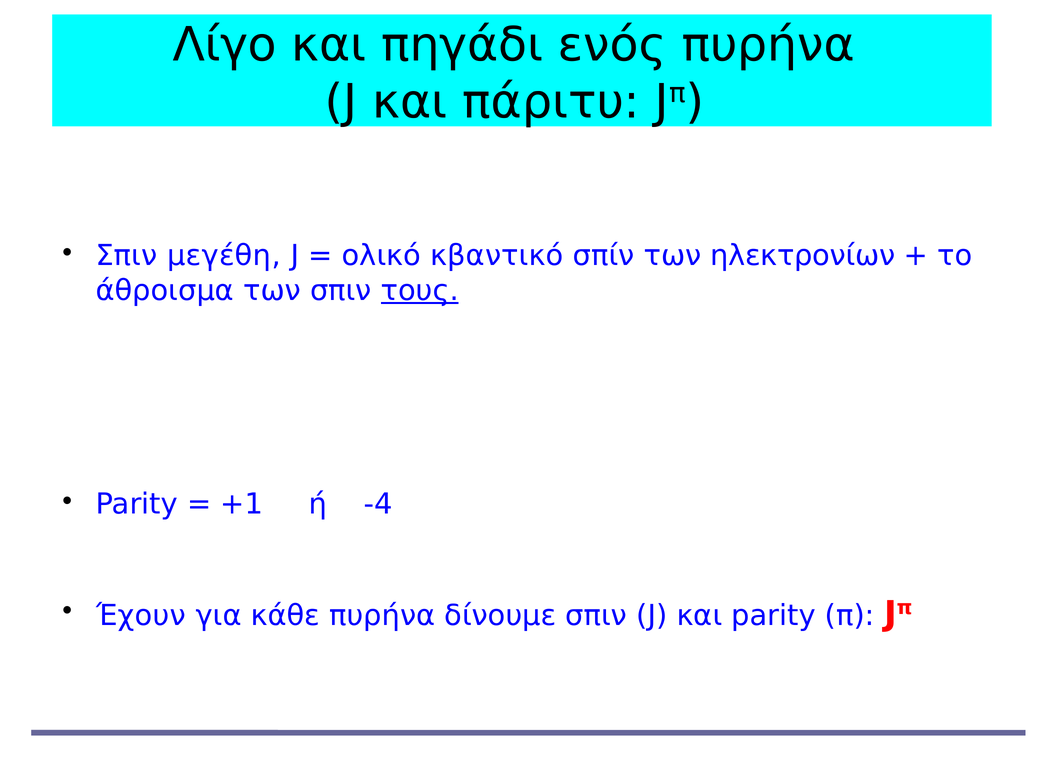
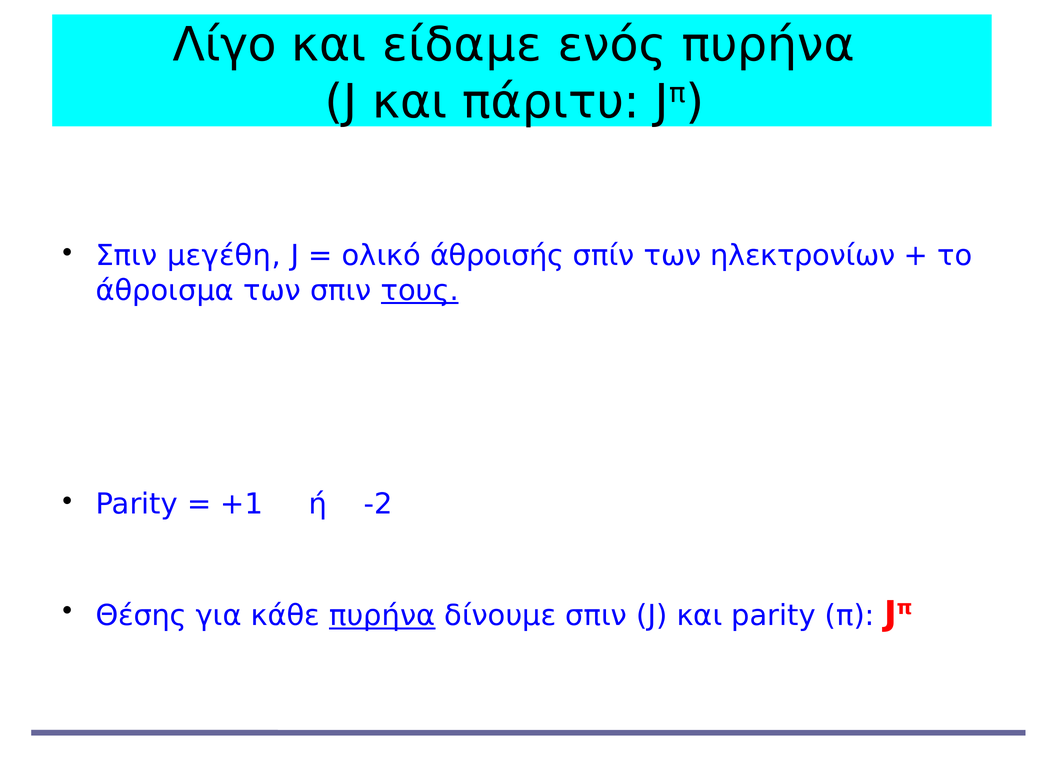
πηγάδι: πηγάδι -> είδαμε (462, 45)
κβαντικό: κβαντικό -> άθροισής (497, 256)
-4: -4 -> -2 (378, 504)
Έχουν: Έχουν -> Θέσης (141, 616)
πυρήνα underline: none -> present (382, 616)
